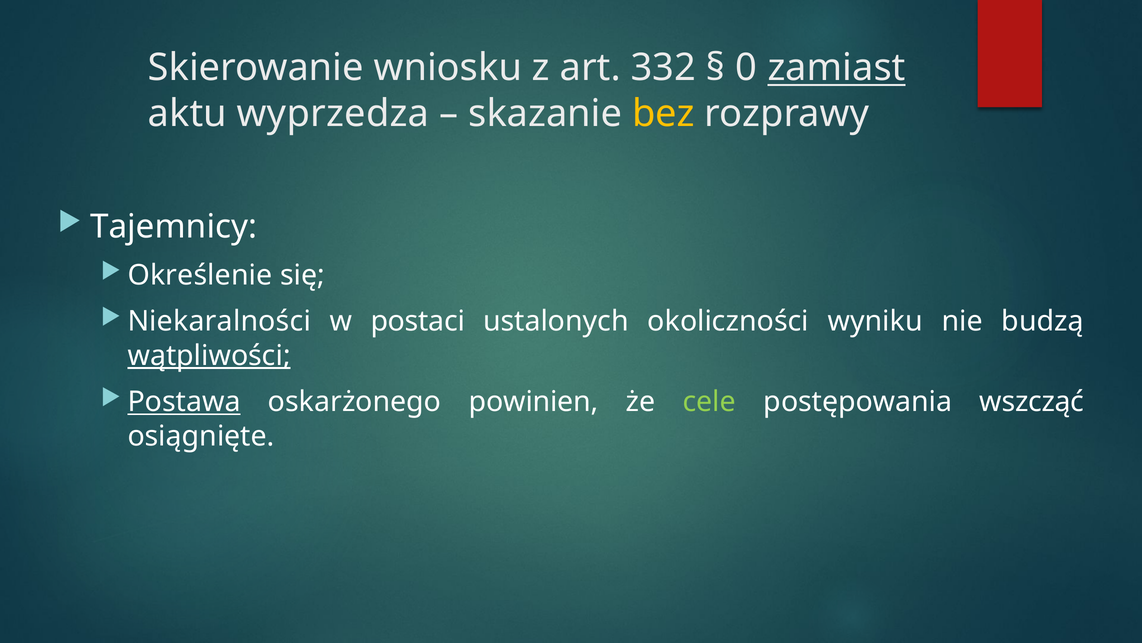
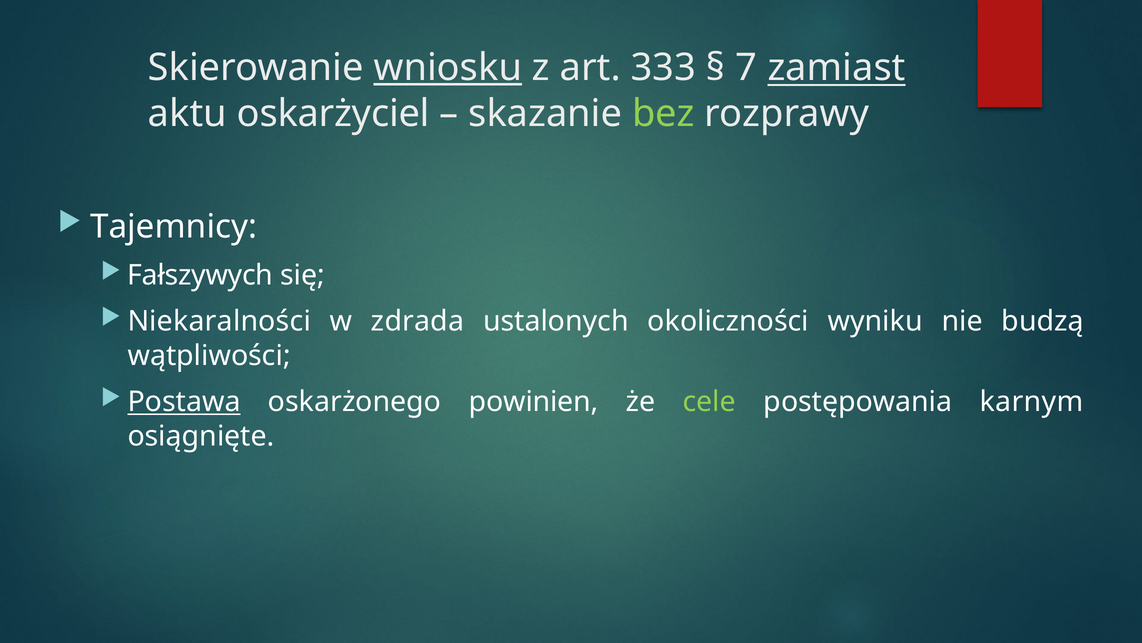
wniosku underline: none -> present (448, 68)
332: 332 -> 333 (663, 68)
0: 0 -> 7 (746, 68)
wyprzedza: wyprzedza -> oskarżyciel (333, 113)
bez colour: yellow -> light green (663, 113)
Określenie: Określenie -> Fałszywych (200, 275)
postaci: postaci -> zdrada (418, 321)
wątpliwości underline: present -> none (209, 355)
wszcząć: wszcząć -> karnym (1032, 402)
